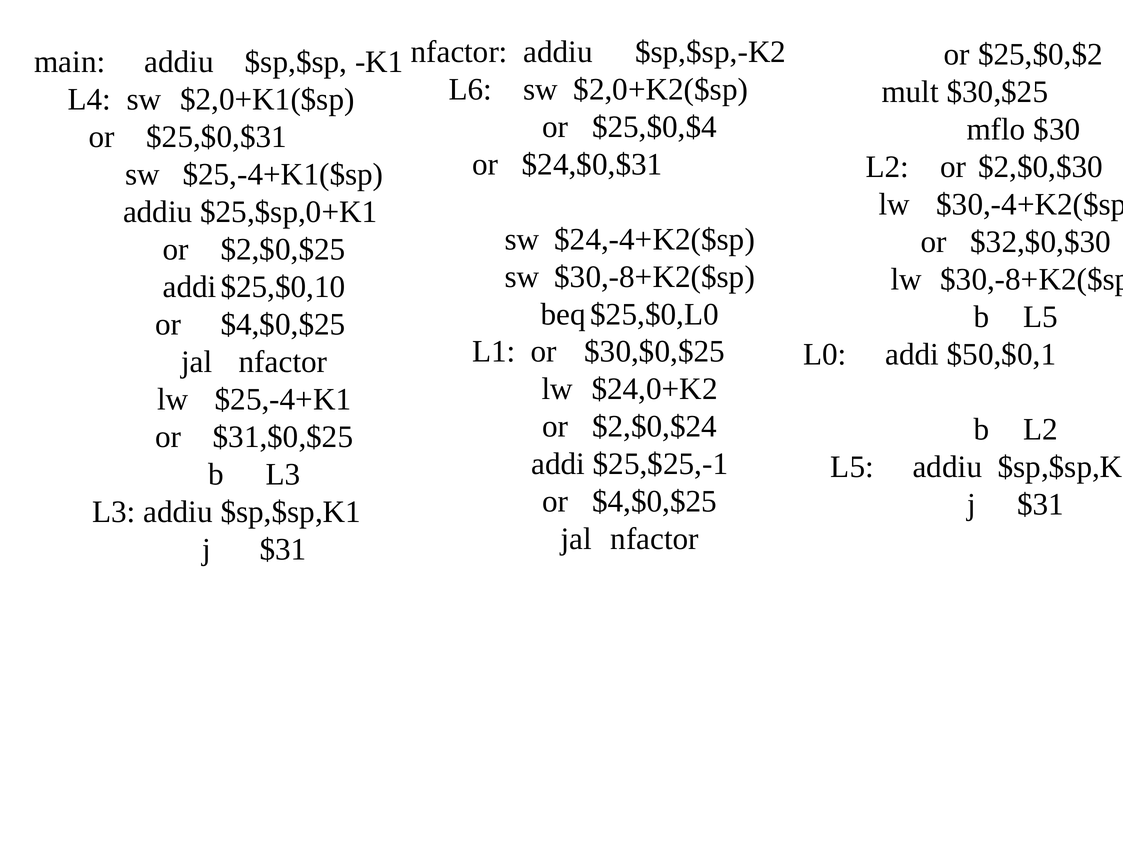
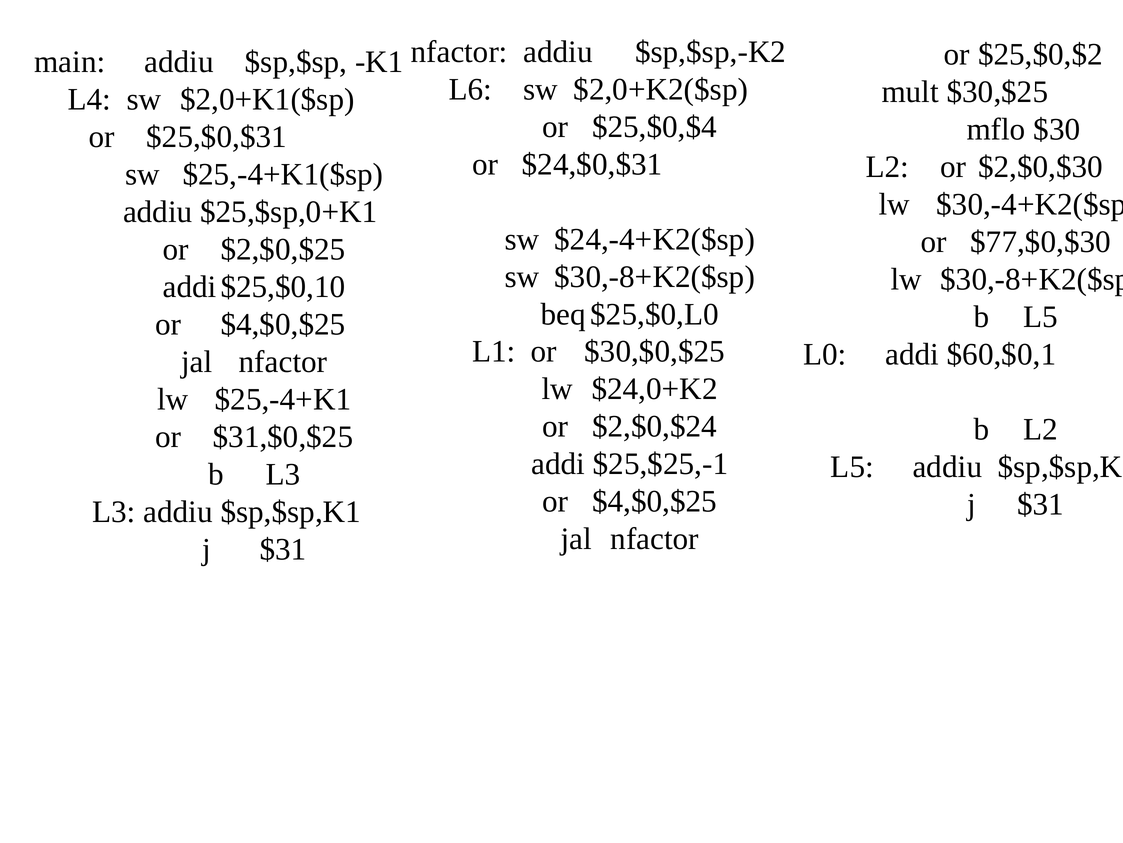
$32,$0,$30: $32,$0,$30 -> $77,$0,$30 (1041, 242)
$50,$0,1: $50,$0,1 -> $60,$0,1 (1001, 354)
